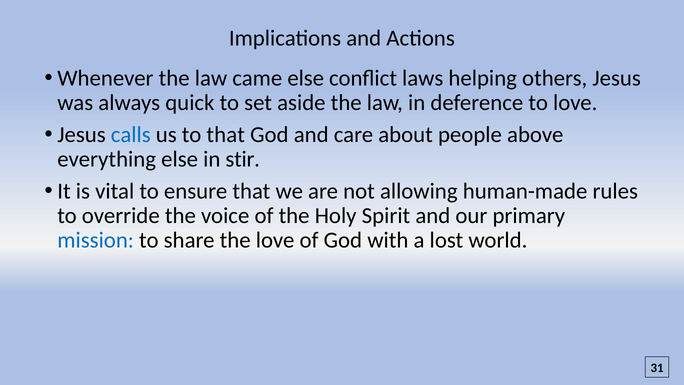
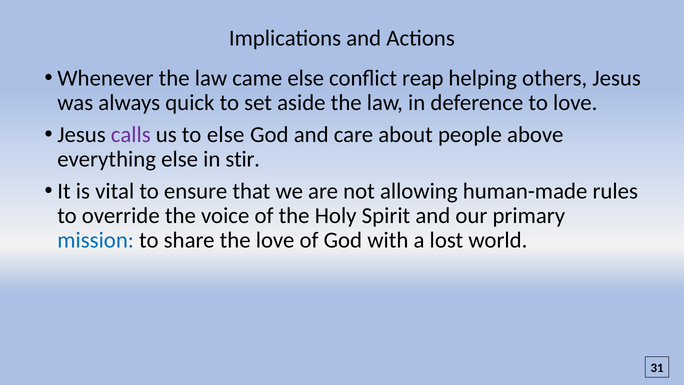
laws: laws -> reap (423, 78)
calls colour: blue -> purple (131, 135)
to that: that -> else (226, 135)
